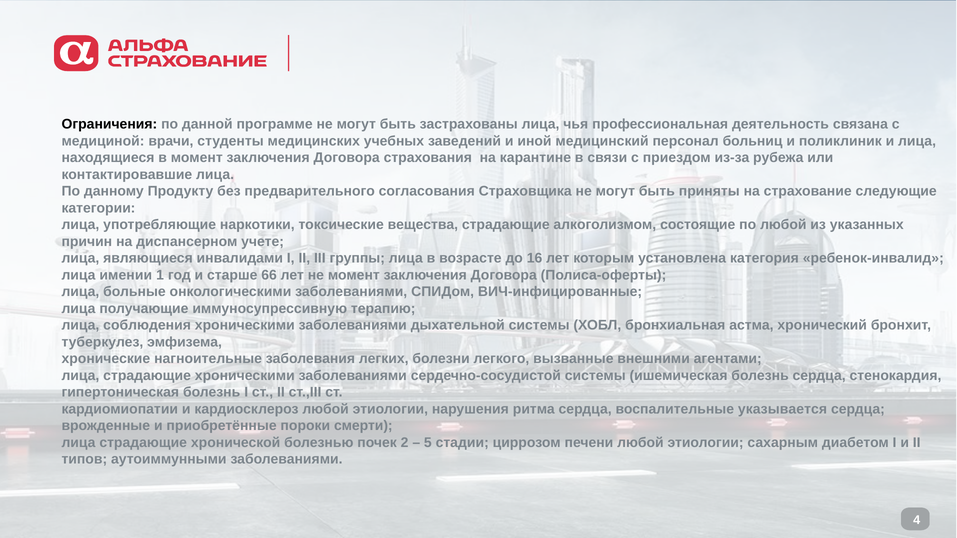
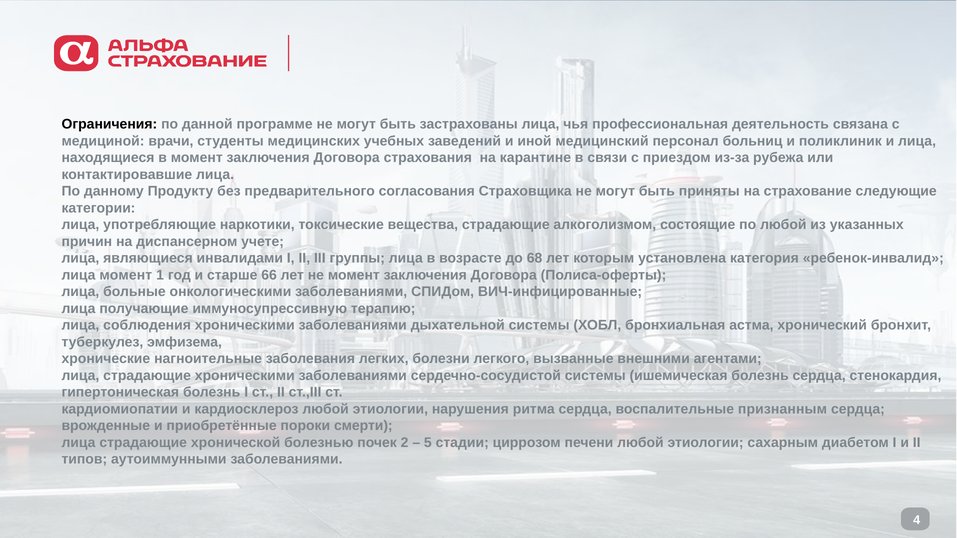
16: 16 -> 68 (535, 258)
лица имении: имении -> момент (126, 275)
указывается: указывается -> признанным (782, 409)
